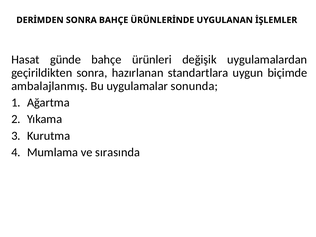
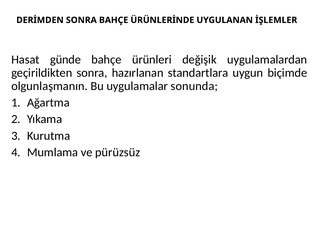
ambalajlanmış: ambalajlanmış -> olgunlaşmanın (50, 86)
sırasında: sırasında -> pürüzsüz (118, 152)
